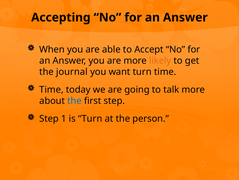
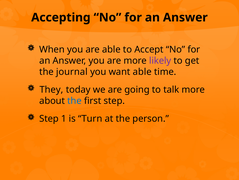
likely colour: orange -> purple (160, 60)
want turn: turn -> able (142, 71)
Time: Time -> They (51, 89)
